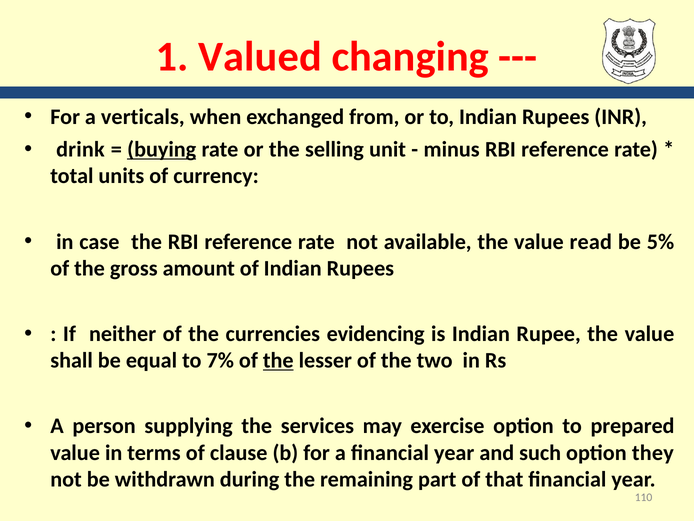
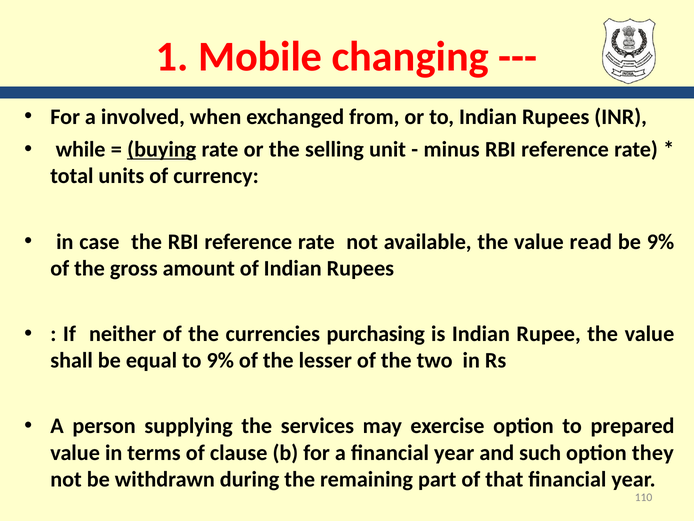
Valued: Valued -> Mobile (260, 57)
verticals: verticals -> involved (143, 117)
drink: drink -> while (81, 149)
be 5%: 5% -> 9% (660, 241)
evidencing: evidencing -> purchasing (376, 334)
to 7%: 7% -> 9% (220, 360)
the underline: present -> none (278, 360)
